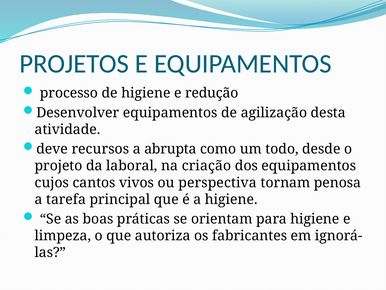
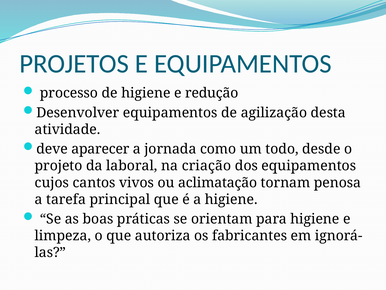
recursos: recursos -> aparecer (100, 149)
abrupta: abrupta -> jornada (170, 149)
perspectiva: perspectiva -> aclimatação (218, 182)
